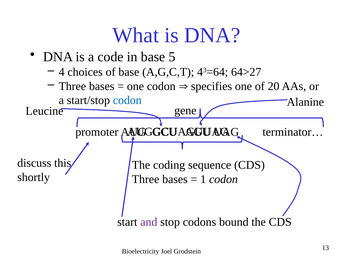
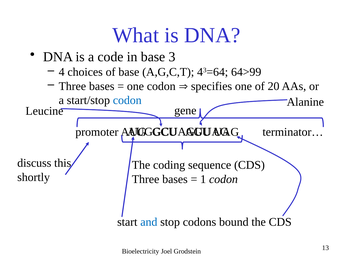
5: 5 -> 3 (172, 57)
64>27: 64>27 -> 64>99 (246, 72)
and colour: purple -> blue (149, 222)
